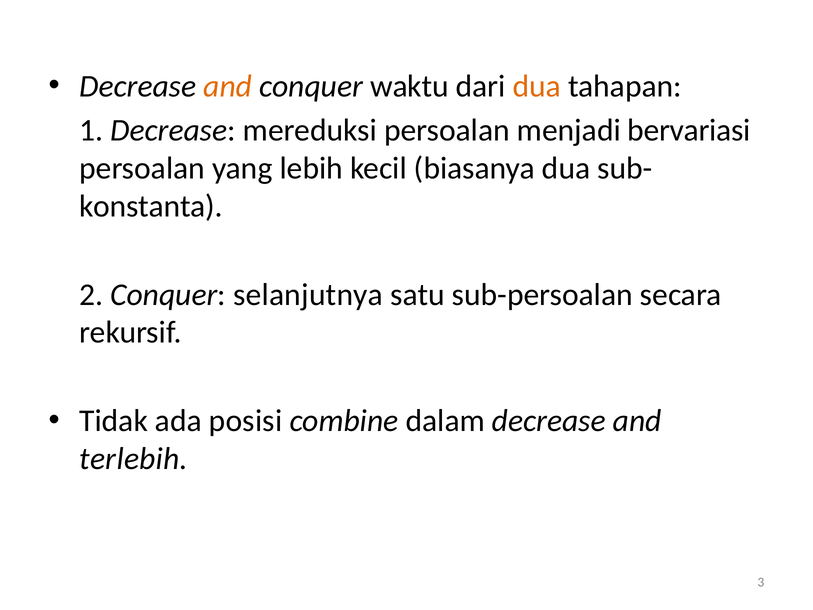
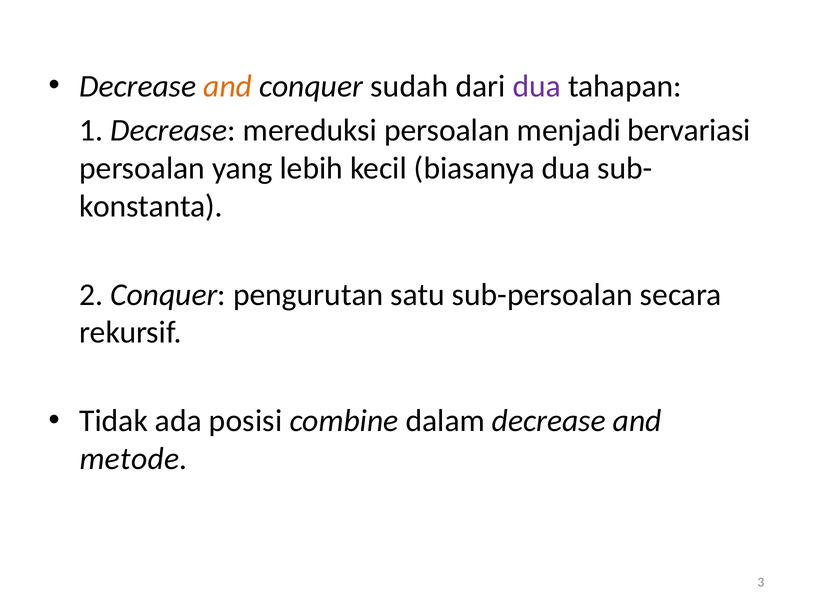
waktu: waktu -> sudah (409, 86)
dua colour: orange -> purple (537, 86)
selanjutnya: selanjutnya -> pengurutan (308, 295)
terlebih: terlebih -> metode (134, 459)
